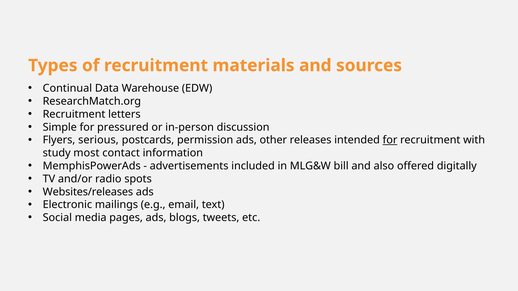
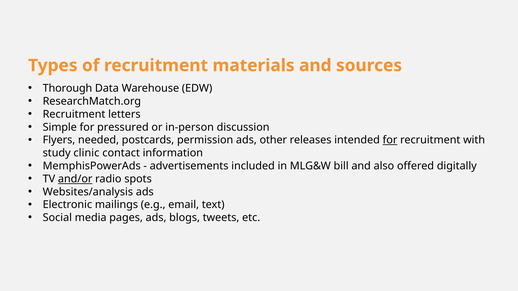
Continual: Continual -> Thorough (67, 88)
serious: serious -> needed (99, 140)
most: most -> clinic (86, 153)
and/or underline: none -> present (75, 179)
Websites/releases: Websites/releases -> Websites/analysis (88, 192)
